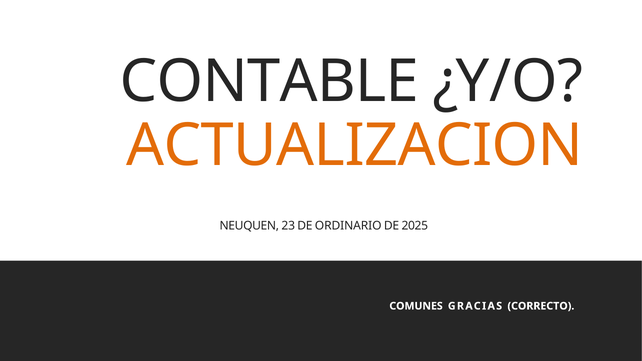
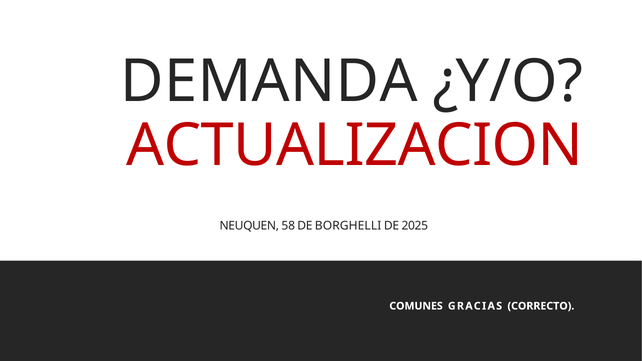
CONTABLE: CONTABLE -> DEMANDA (269, 81)
ACTUALIZACION colour: orange -> red (355, 146)
23: 23 -> 58 (288, 226)
ORDINARIO: ORDINARIO -> BORGHELLI (348, 226)
